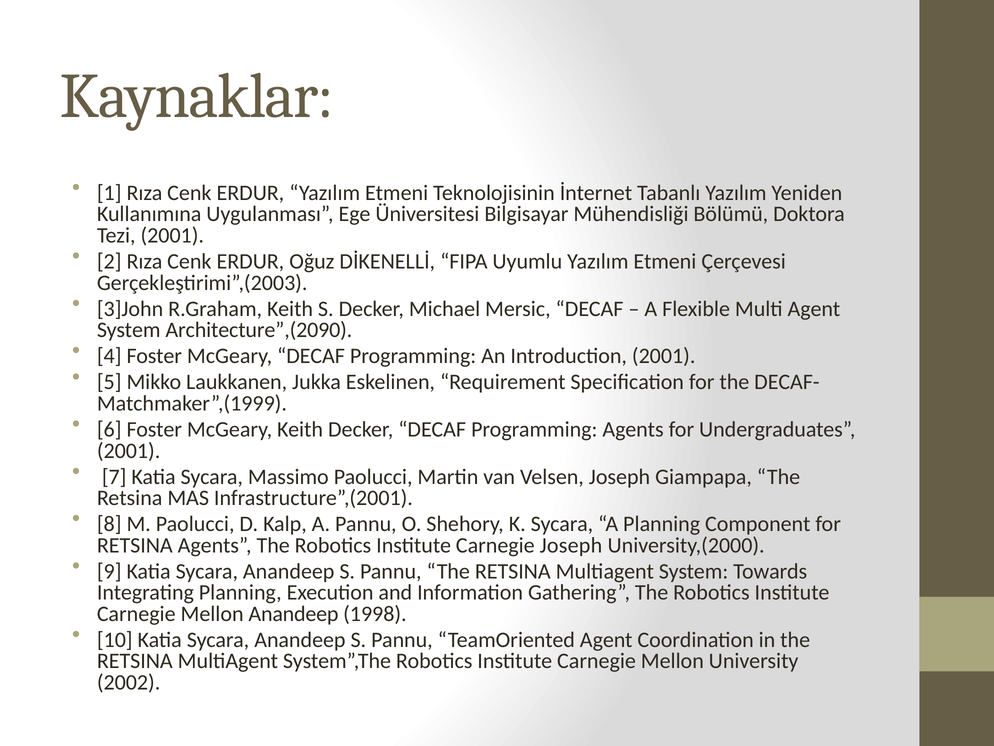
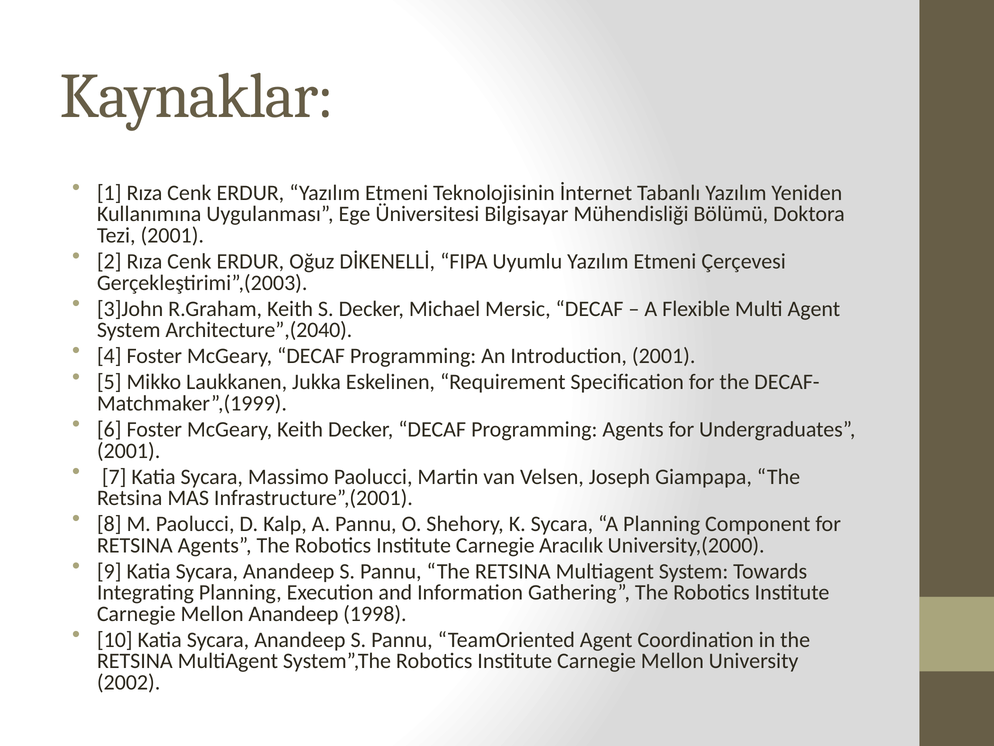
Architecture”,(2090: Architecture”,(2090 -> Architecture”,(2040 (259, 330)
Carnegie Joseph: Joseph -> Aracılık (571, 545)
